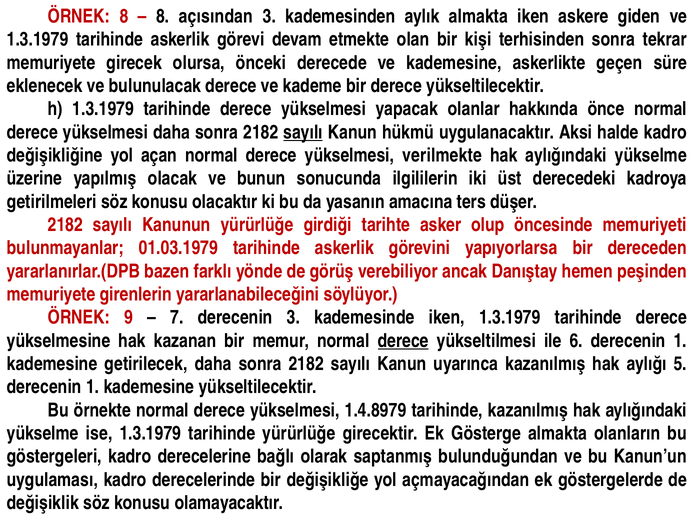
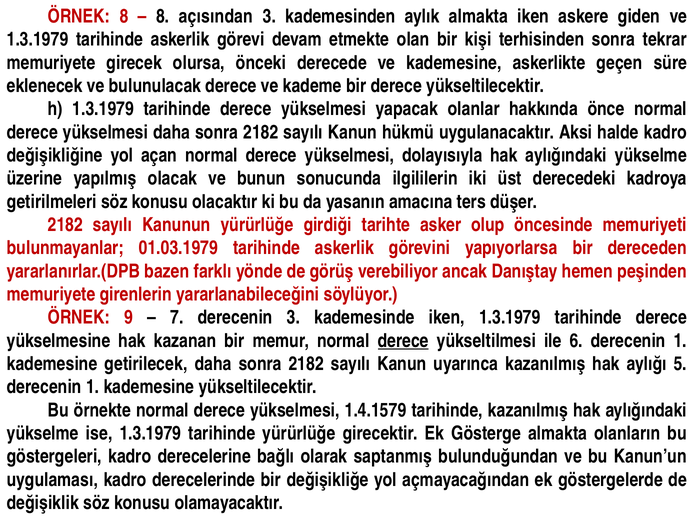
sayılı underline: present -> none (303, 132)
verilmekte: verilmekte -> dolayısıyla (442, 155)
1.4.8979: 1.4.8979 -> 1.4.1579 (376, 410)
